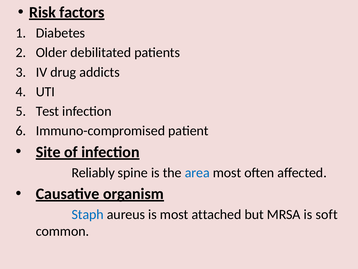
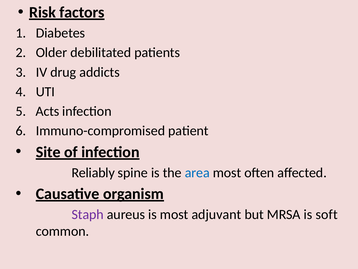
Test: Test -> Acts (47, 111)
Staph colour: blue -> purple (88, 214)
attached: attached -> adjuvant (216, 214)
